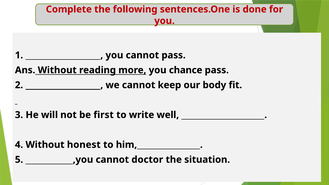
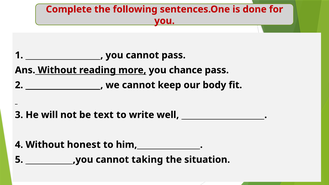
first: first -> text (104, 115)
doctor: doctor -> taking (147, 160)
